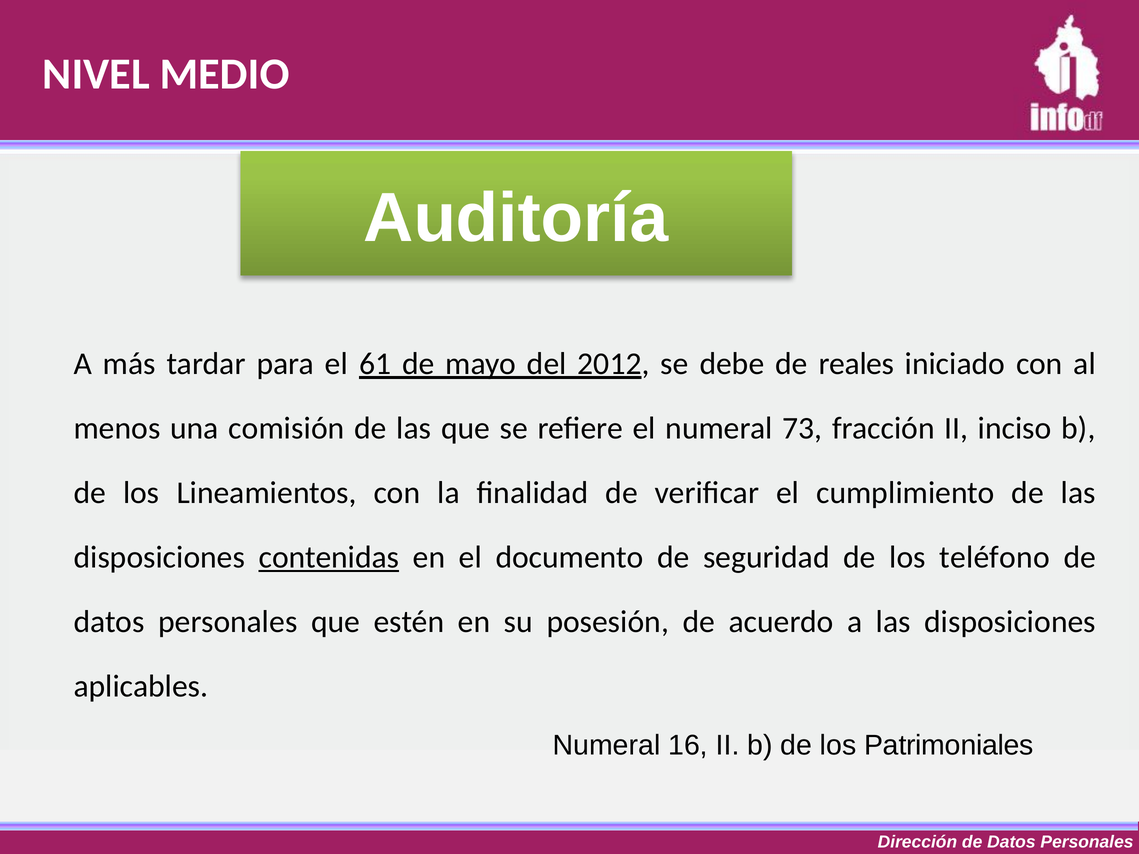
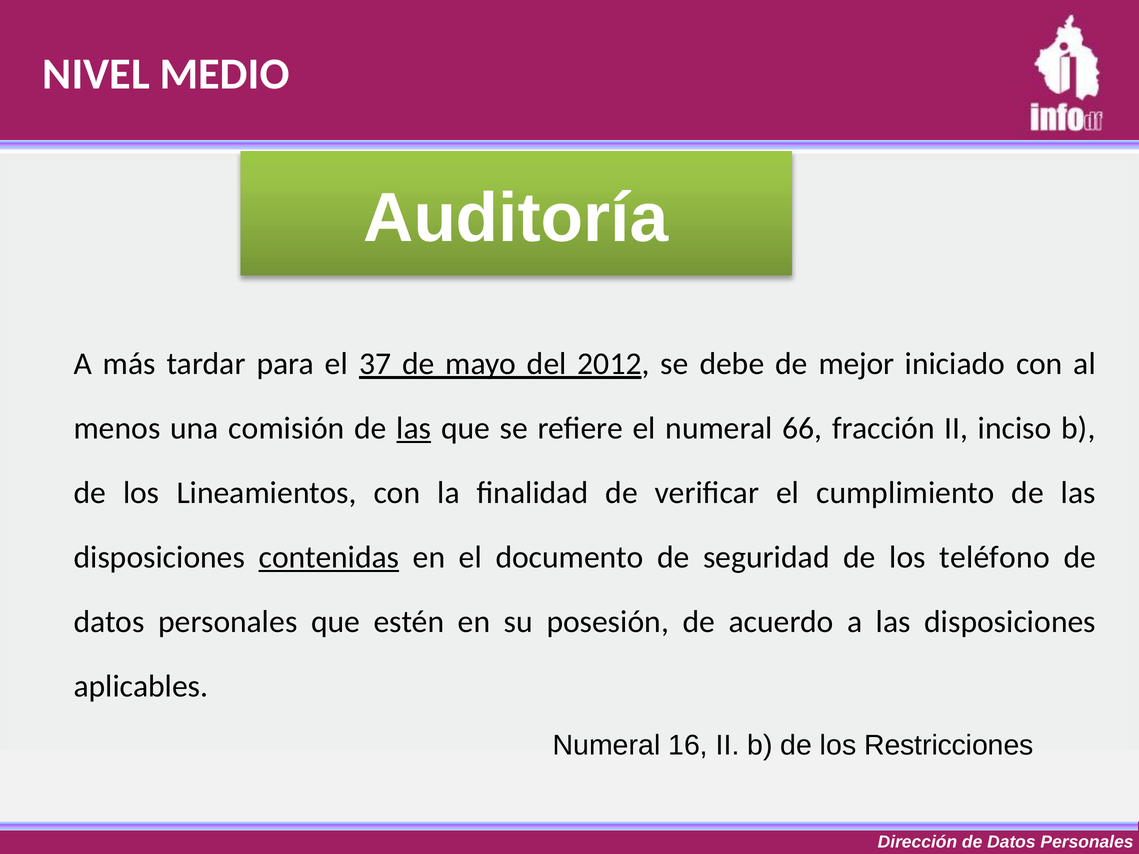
61: 61 -> 37 (375, 364)
reales: reales -> mejor (856, 364)
las underline: none -> present (414, 428)
73: 73 -> 66 (802, 428)
Patrimoniales: Patrimoniales -> Restricciones (949, 745)
